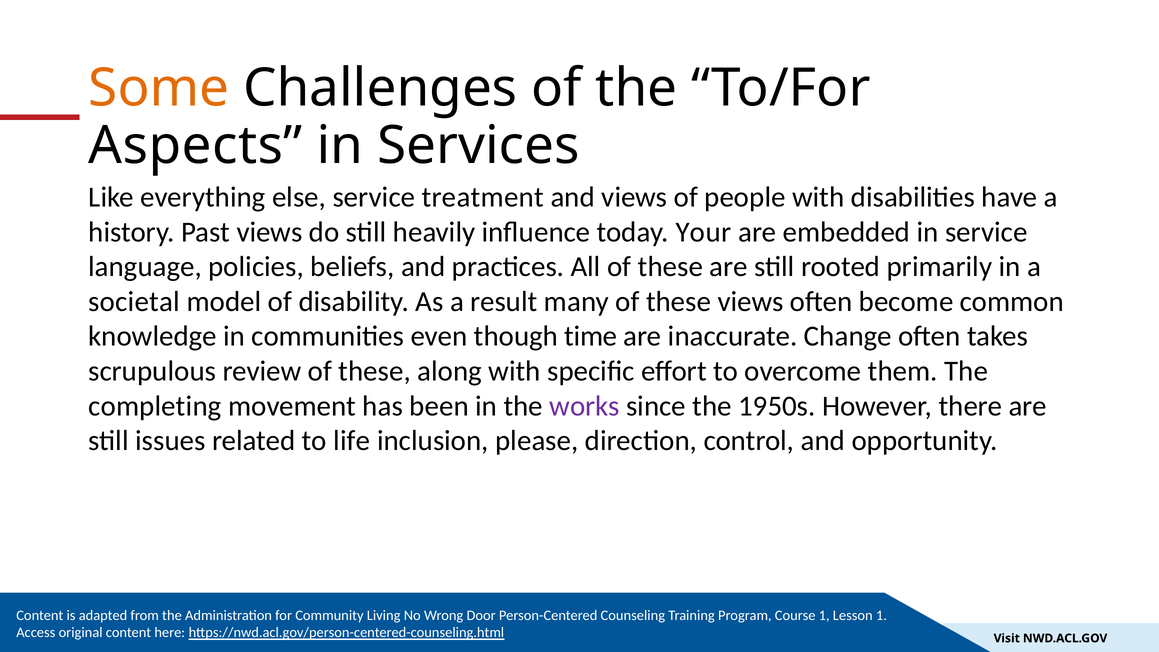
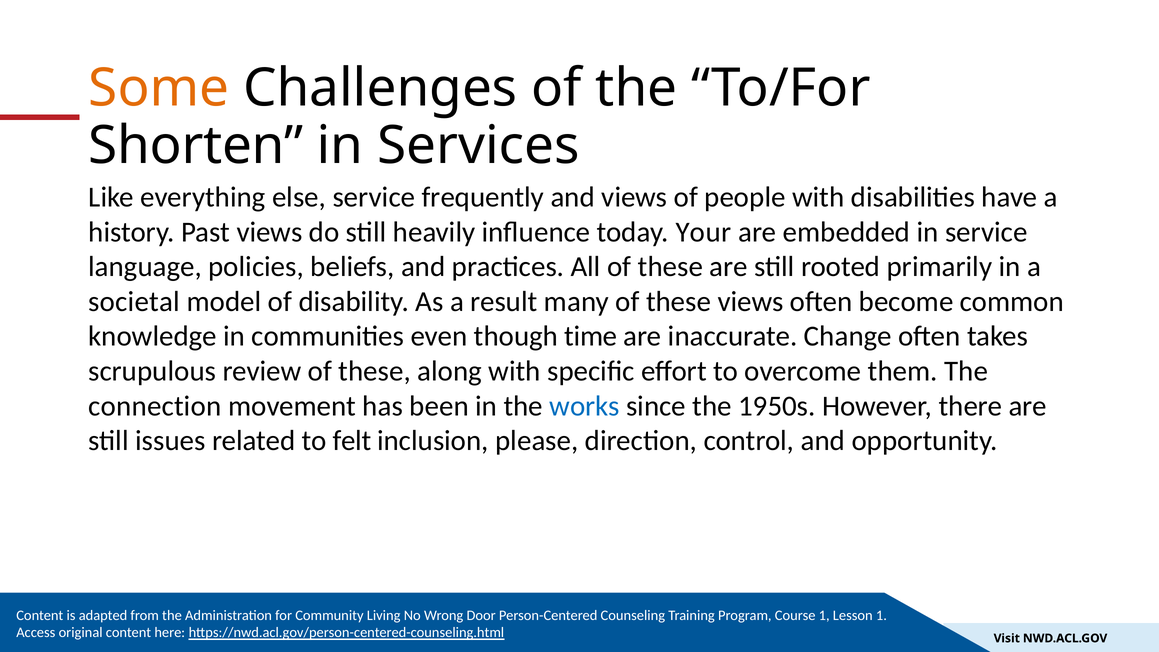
Aspects: Aspects -> Shorten (196, 146)
treatment: treatment -> frequently (483, 197)
completing: completing -> connection (155, 406)
works colour: purple -> blue (585, 406)
life: life -> felt (352, 441)
